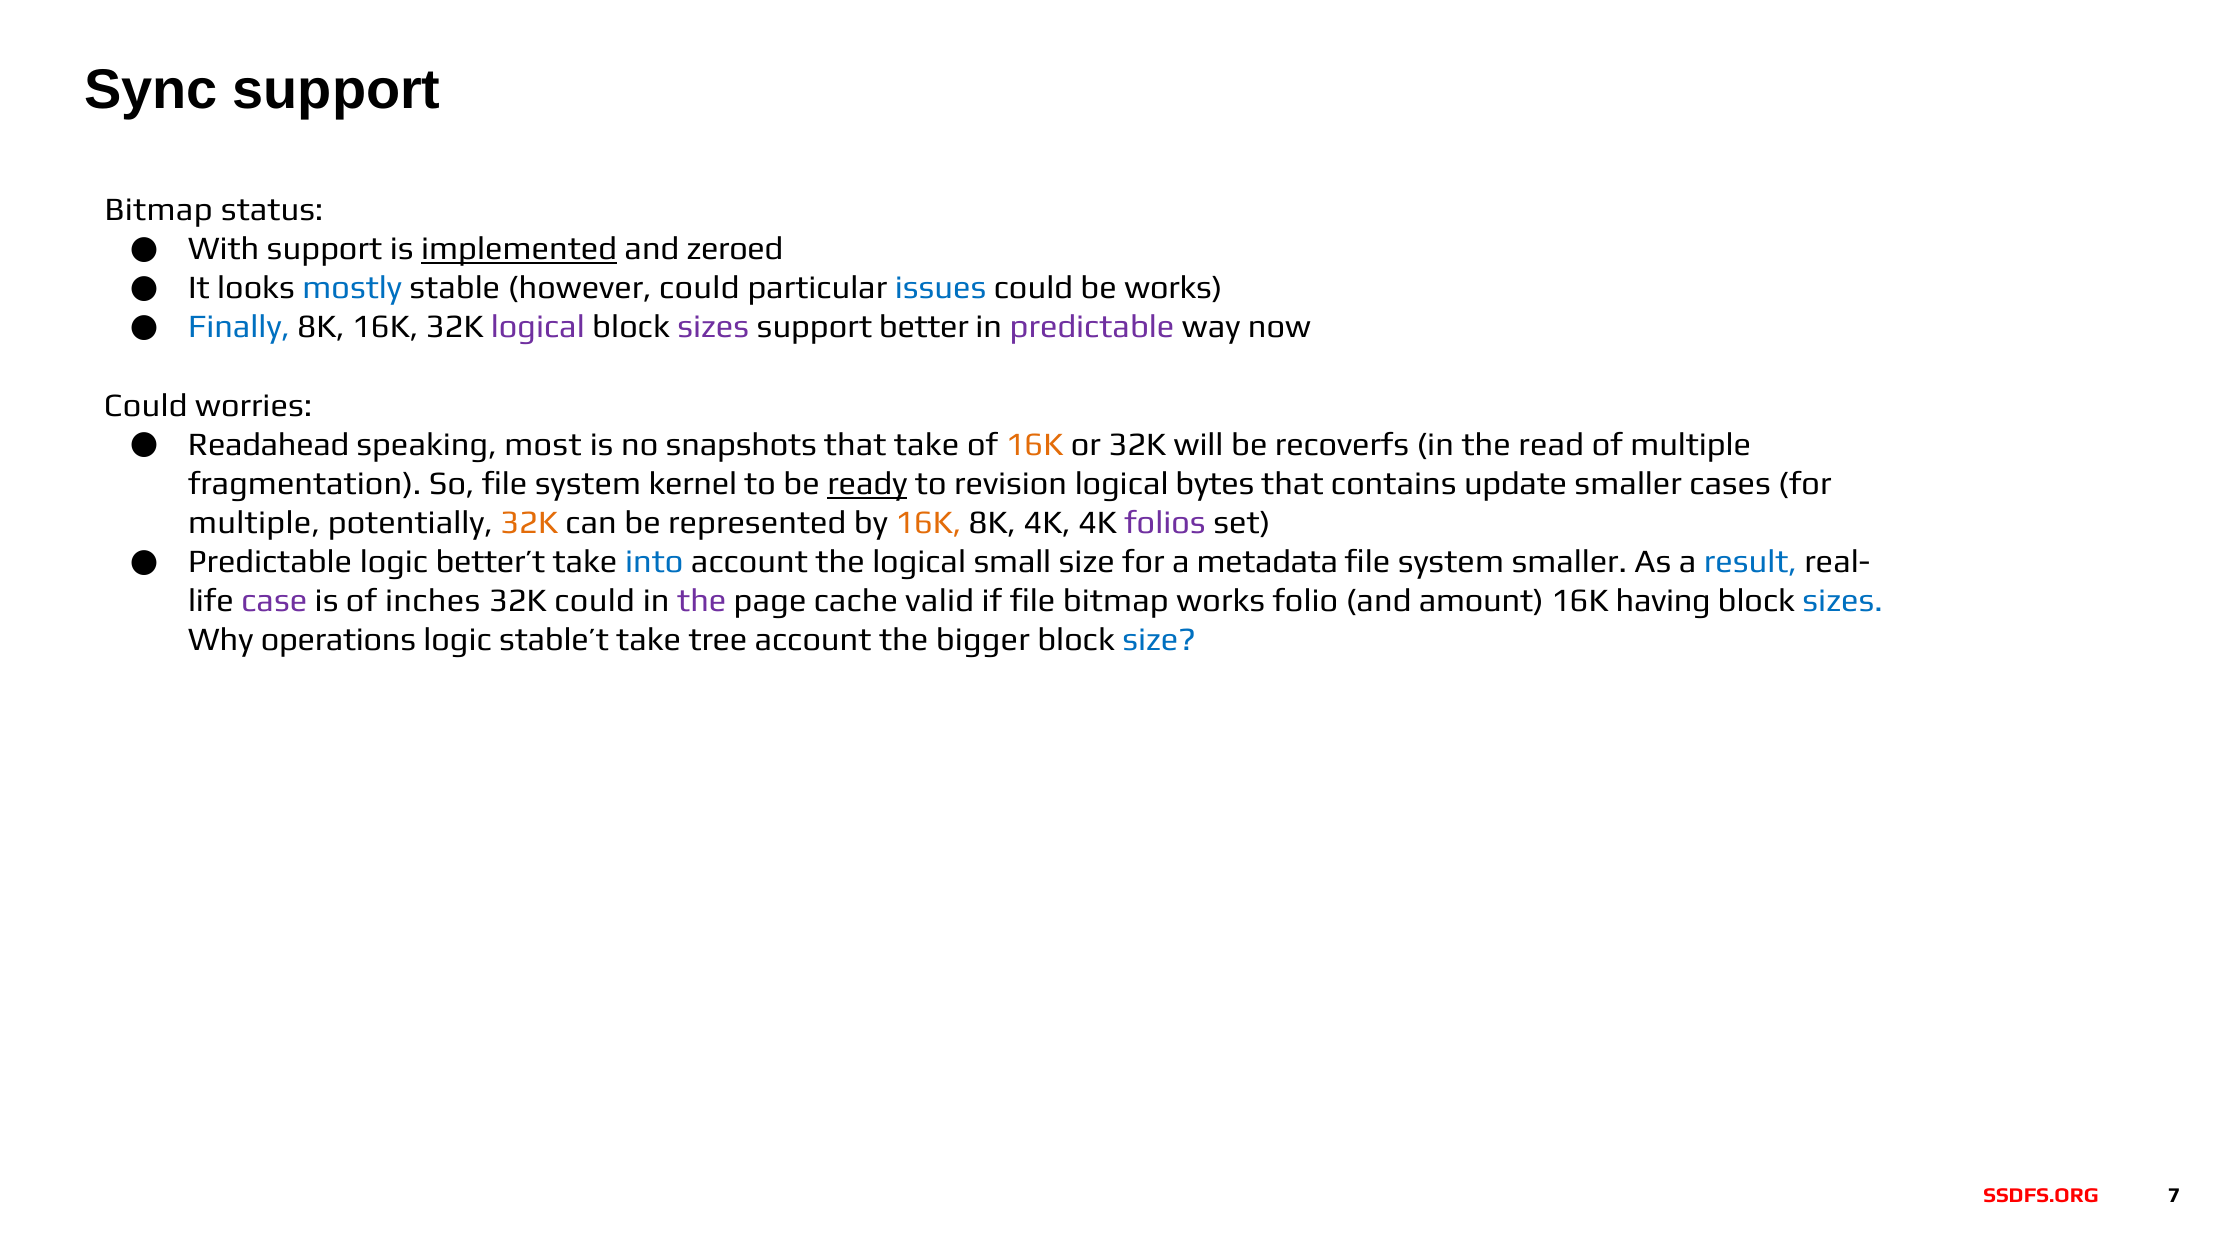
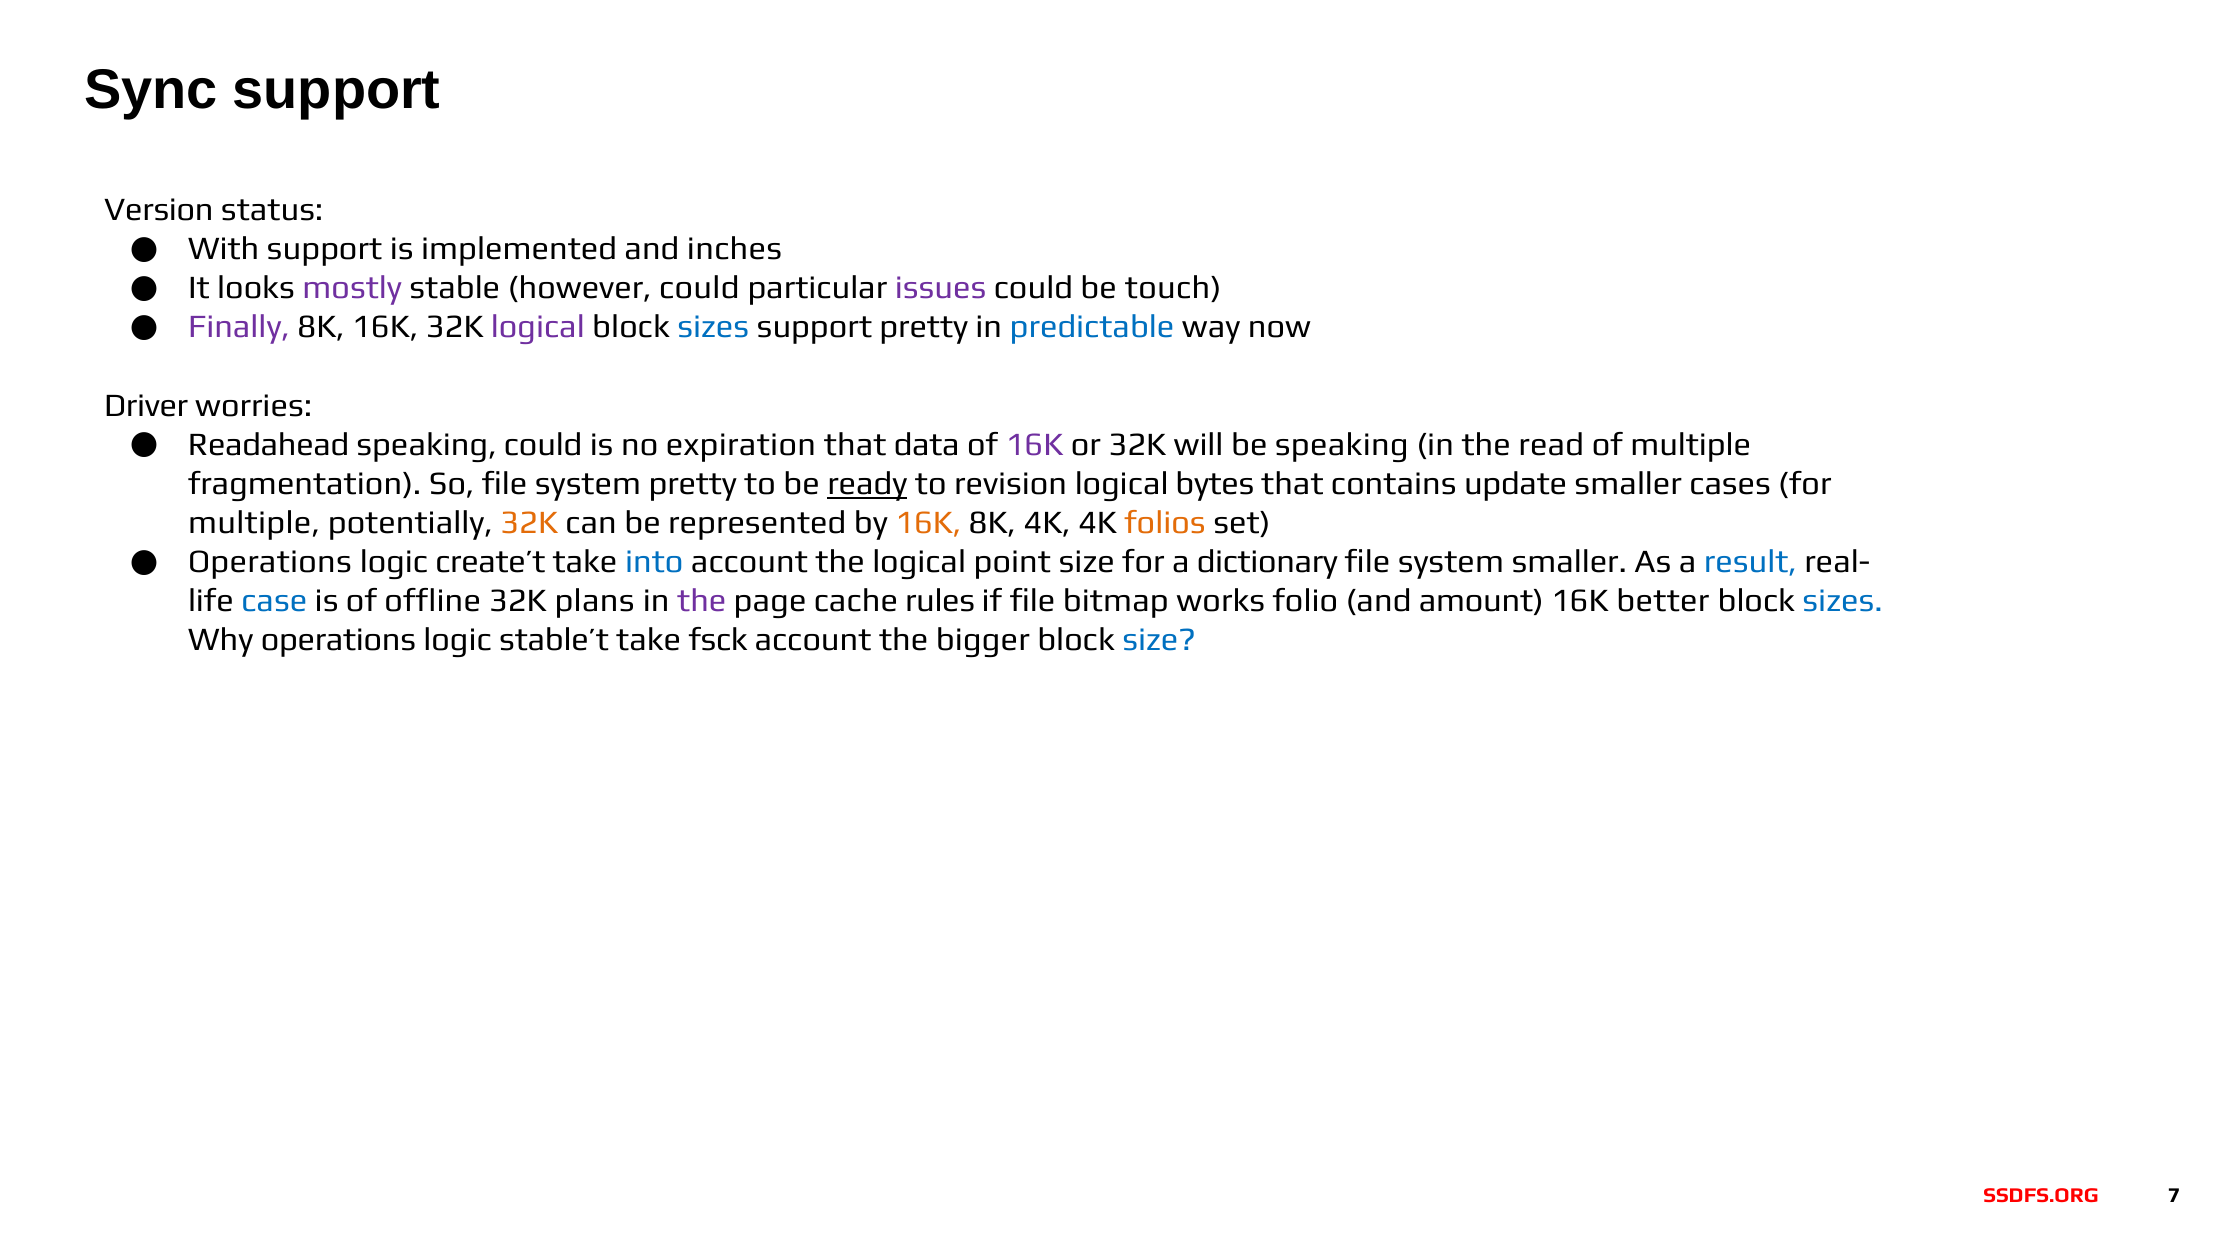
Bitmap: Bitmap -> Version (159, 210)
implemented underline: present -> none (519, 249)
zeroed: zeroed -> inches (735, 249)
mostly colour: blue -> purple (352, 288)
issues colour: blue -> purple (941, 288)
be works: works -> touch (1173, 288)
Finally colour: blue -> purple (239, 327)
sizes colour: purple -> blue (713, 327)
support better: better -> pretty (924, 327)
predictable colour: purple -> blue (1092, 327)
Could: Could -> Driver (146, 405)
speaking most: most -> could (543, 445)
snapshots: snapshots -> expiration (741, 445)
that take: take -> data (927, 445)
16K colour: orange -> purple (1034, 445)
be recoverfs: recoverfs -> speaking (1342, 445)
system kernel: kernel -> pretty (693, 484)
folios colour: purple -> orange (1165, 523)
Predictable: Predictable -> Operations (270, 562)
better’t: better’t -> create’t (490, 562)
small: small -> point (1012, 562)
metadata: metadata -> dictionary (1267, 562)
case colour: purple -> blue (274, 601)
inches: inches -> offline (433, 601)
32K could: could -> plans (595, 601)
valid: valid -> rules (940, 601)
having: having -> better (1663, 601)
tree: tree -> fsck (718, 640)
